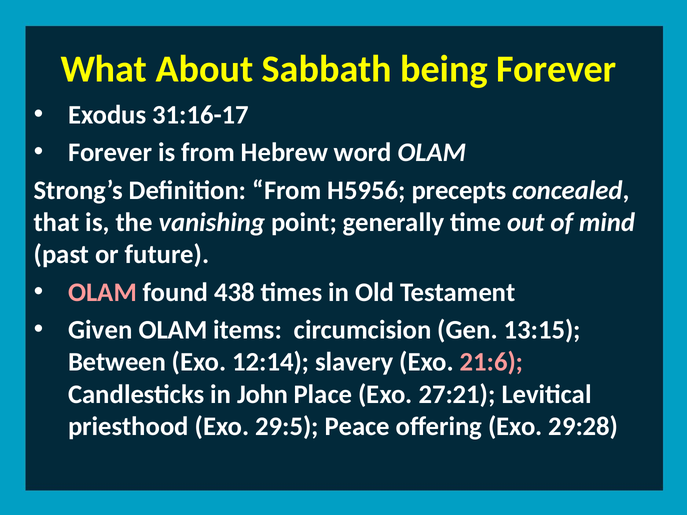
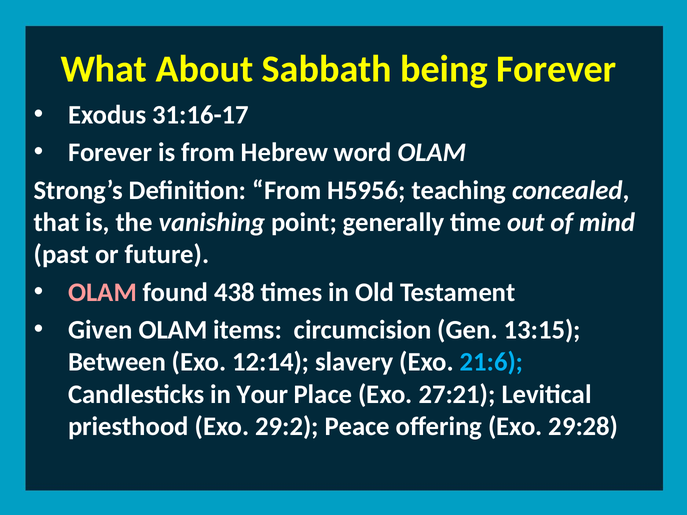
precepts: precepts -> teaching (459, 190)
21:6 colour: pink -> light blue (491, 362)
John: John -> Your (263, 394)
29:5: 29:5 -> 29:2 (287, 426)
